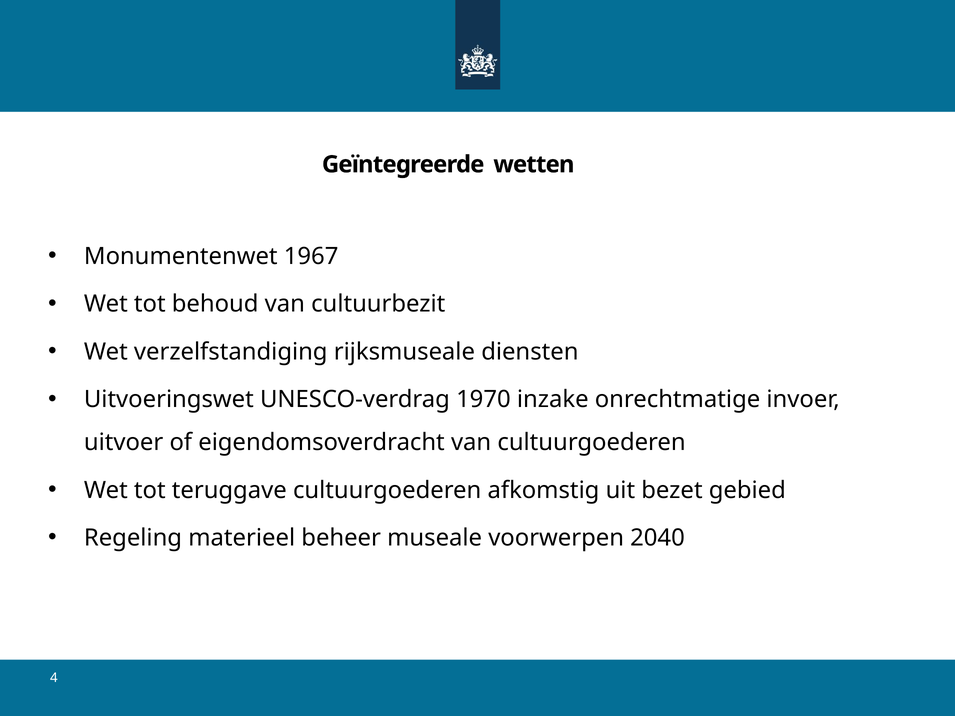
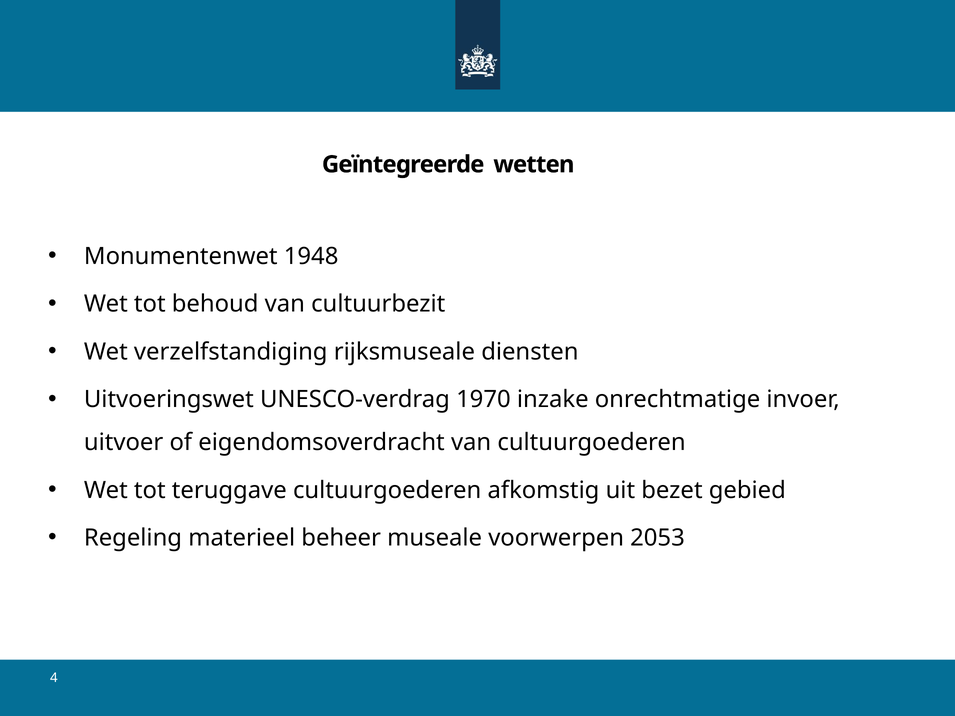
1967: 1967 -> 1948 (311, 256)
2040: 2040 -> 2053 (657, 538)
